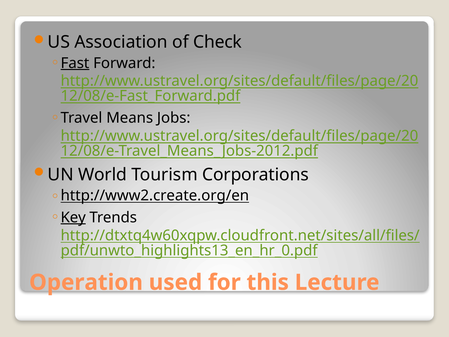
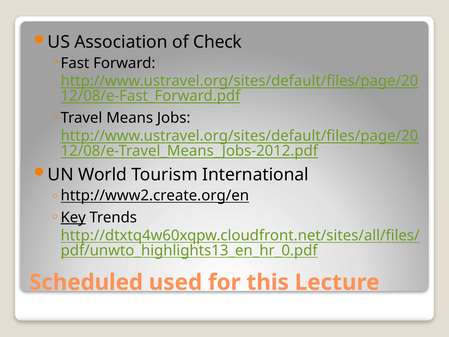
Fast underline: present -> none (75, 63)
Corporations: Corporations -> International (255, 175)
Operation: Operation -> Scheduled (86, 282)
